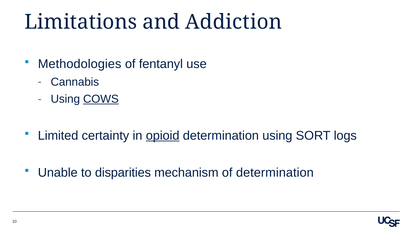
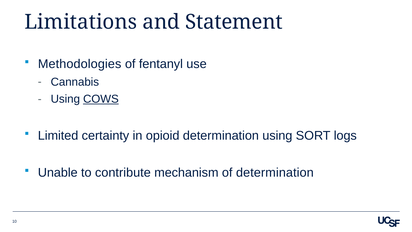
Addiction: Addiction -> Statement (234, 22)
opioid underline: present -> none (163, 135)
disparities: disparities -> contribute (123, 173)
